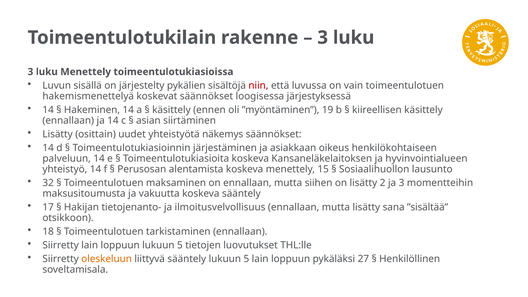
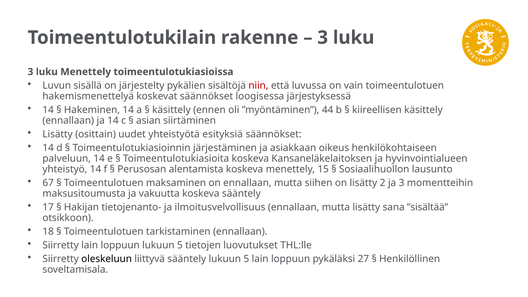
19: 19 -> 44 (328, 110)
näkemys: näkemys -> esityksiä (223, 134)
32: 32 -> 67 (48, 183)
oleskeluun colour: orange -> black (107, 259)
